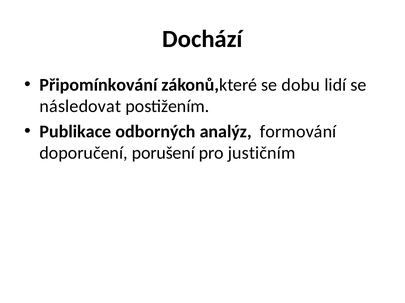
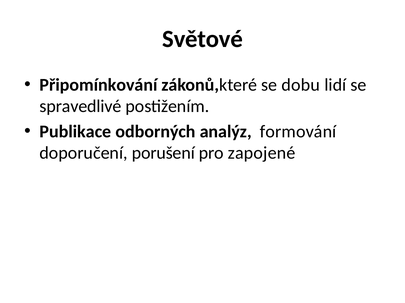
Dochází: Dochází -> Světové (203, 39)
následovat: následovat -> spravedlivé (80, 107)
justičním: justičním -> zapojené (262, 153)
